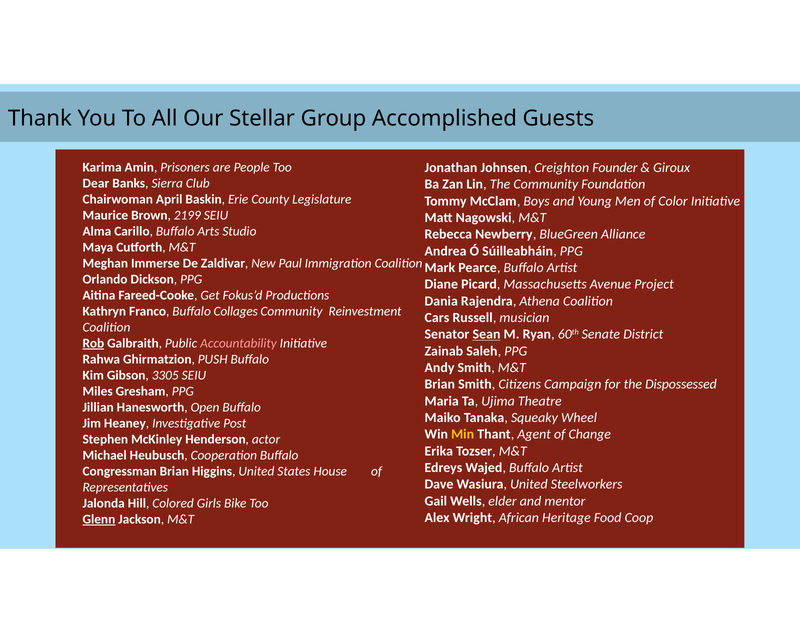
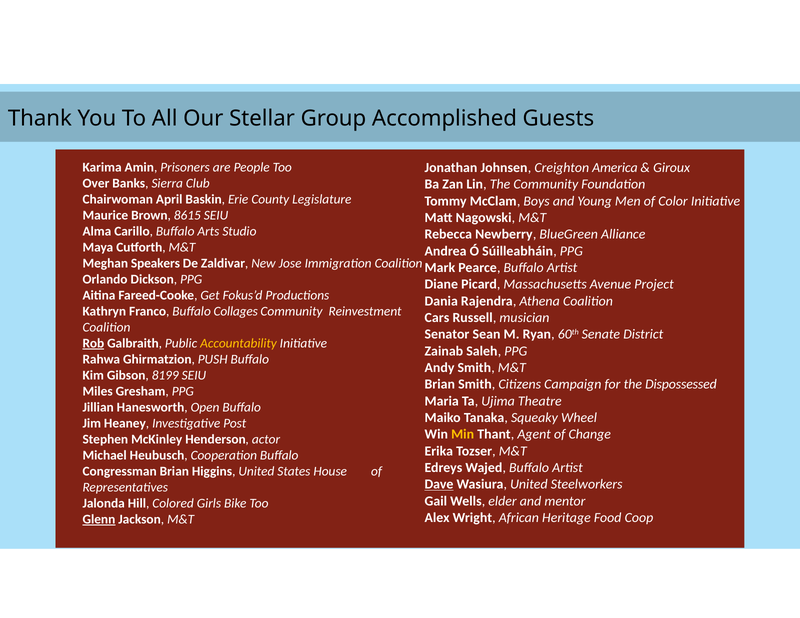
Founder: Founder -> America (615, 168)
Dear: Dear -> Over (96, 183)
2199: 2199 -> 8615 (187, 215)
Immerse: Immerse -> Speakers (155, 263)
Paul: Paul -> Jose (290, 263)
Sean underline: present -> none (487, 334)
Accountability colour: pink -> yellow (239, 343)
3305: 3305 -> 8199 (165, 375)
Dave underline: none -> present (439, 484)
